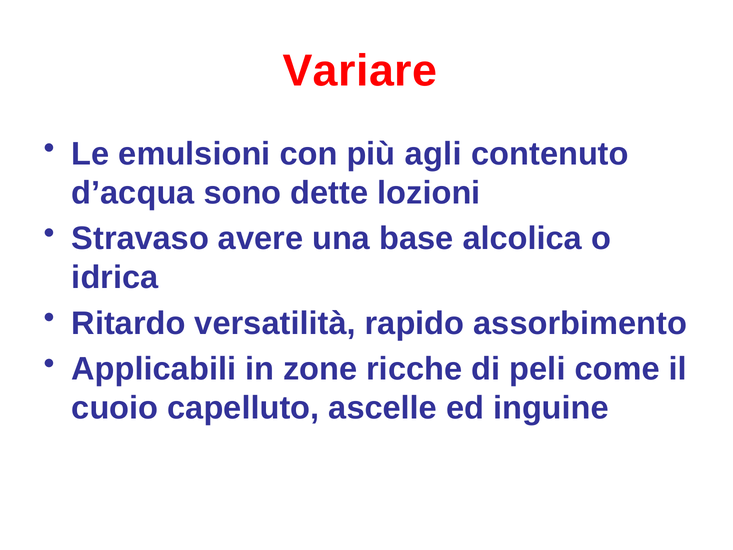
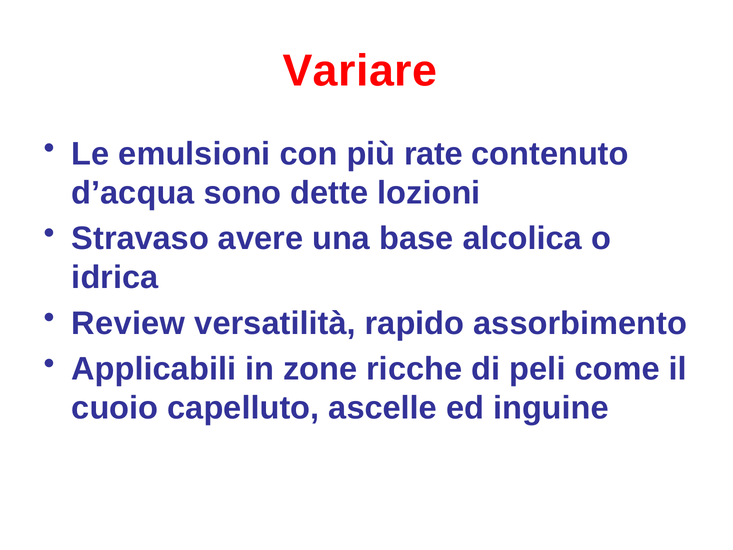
agli: agli -> rate (433, 154)
Ritardo: Ritardo -> Review (128, 323)
